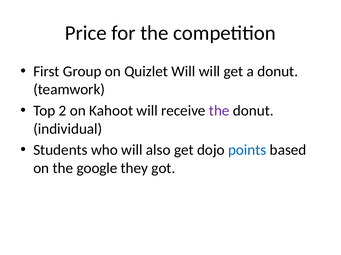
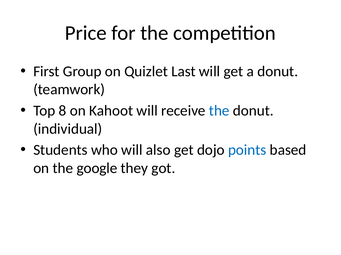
Quizlet Will: Will -> Last (184, 72)
2: 2 -> 8 (62, 111)
the colour: purple -> blue (219, 111)
